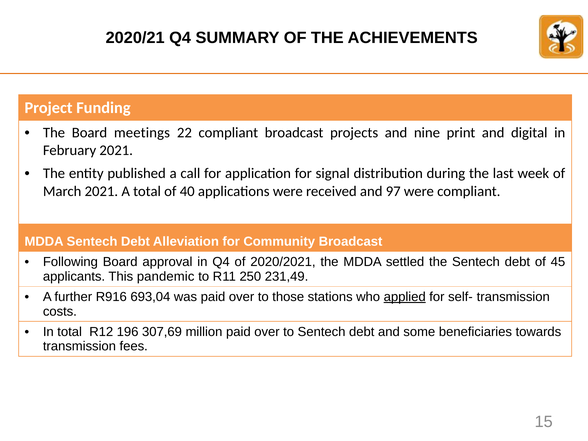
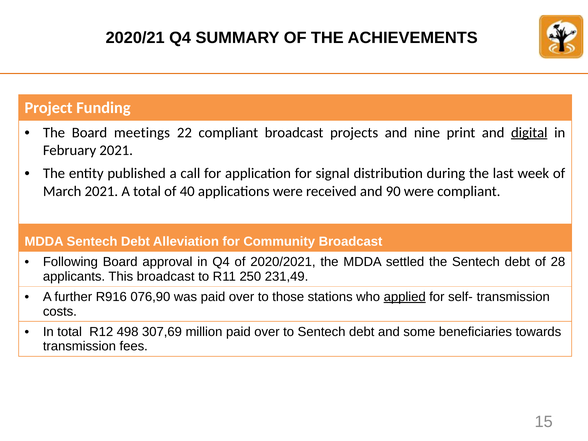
digital underline: none -> present (529, 133)
97: 97 -> 90 (393, 191)
45: 45 -> 28 (558, 262)
This pandemic: pandemic -> broadcast (166, 276)
693,04: 693,04 -> 076,90 (150, 297)
196: 196 -> 498 (128, 332)
